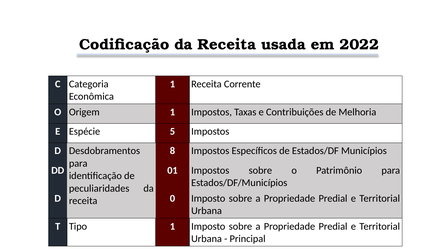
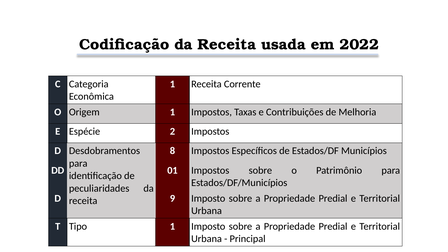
5: 5 -> 2 (173, 131)
0: 0 -> 9 (173, 198)
